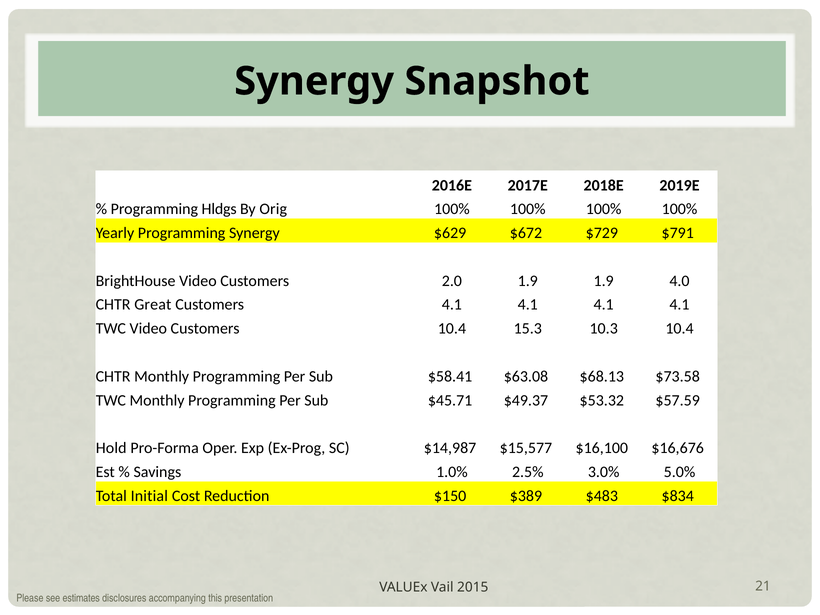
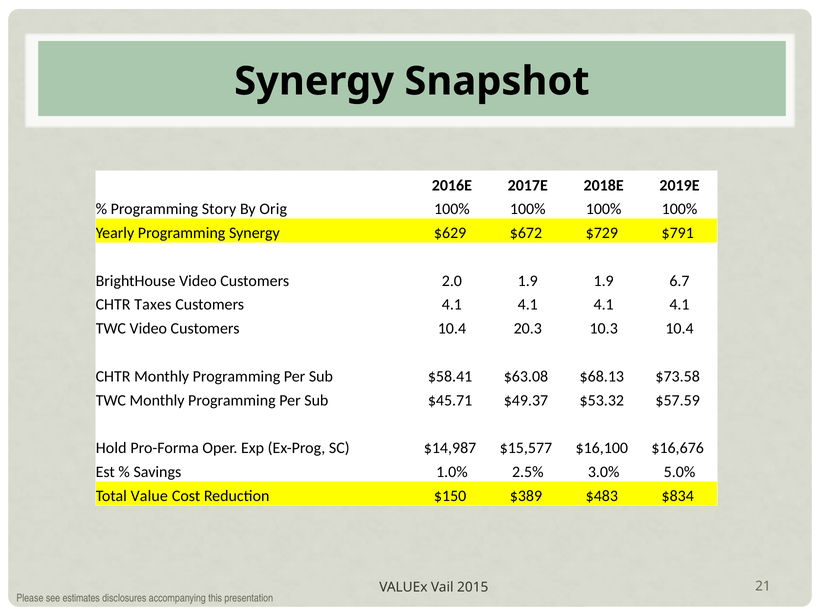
Hldgs: Hldgs -> Story (219, 209)
4.0: 4.0 -> 6.7 (679, 281)
Great: Great -> Taxes (153, 305)
15.3: 15.3 -> 20.3 (528, 329)
Initial: Initial -> Value (149, 496)
